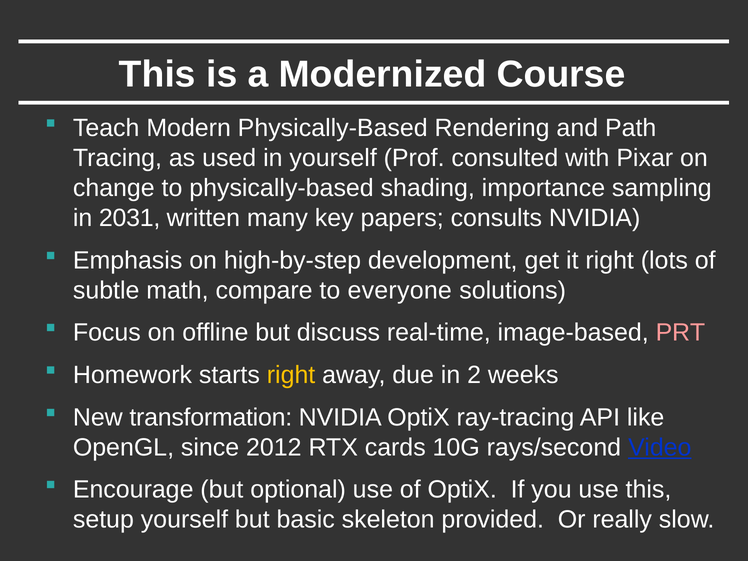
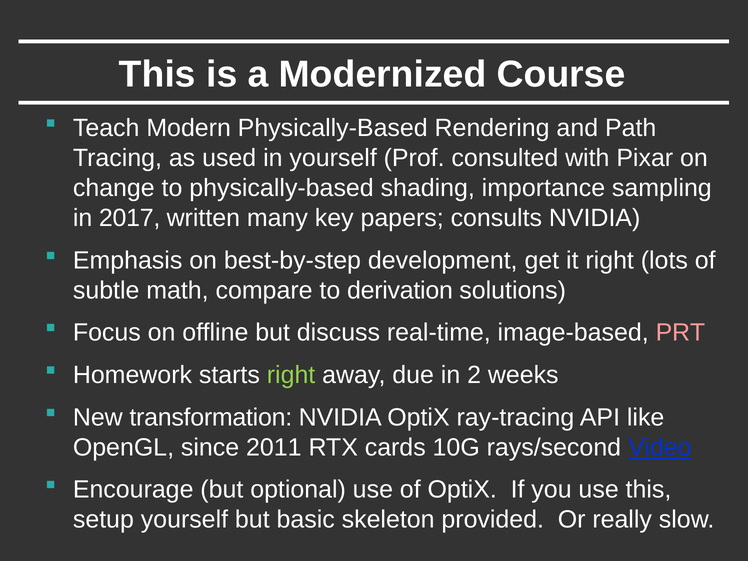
2031: 2031 -> 2017 (130, 218)
high-by-step: high-by-step -> best-by-step (292, 260)
everyone: everyone -> derivation (400, 290)
right colour: yellow -> light green (291, 375)
2012: 2012 -> 2011 (274, 447)
